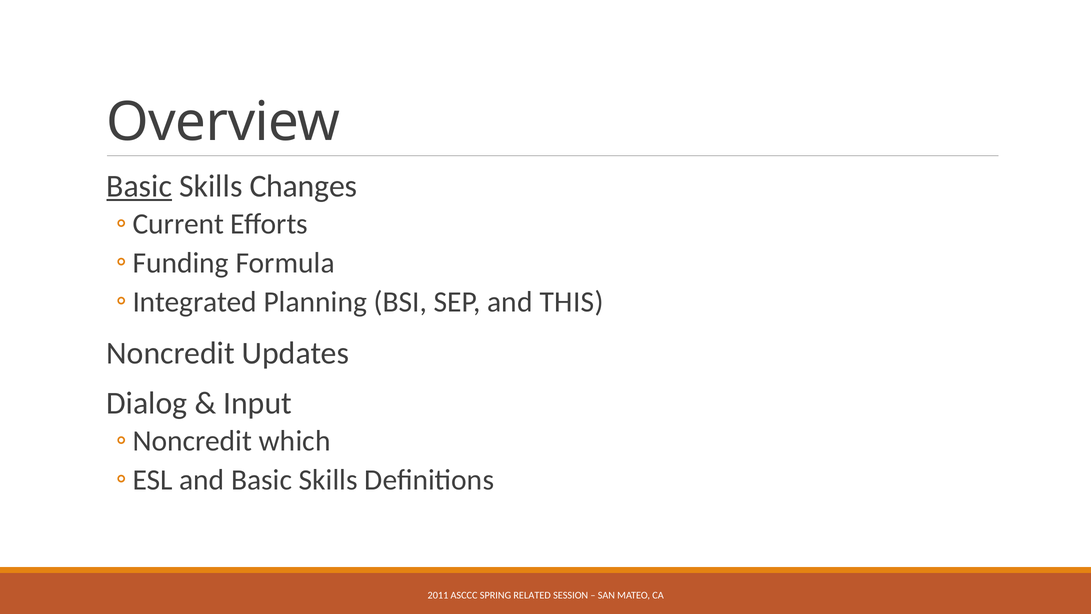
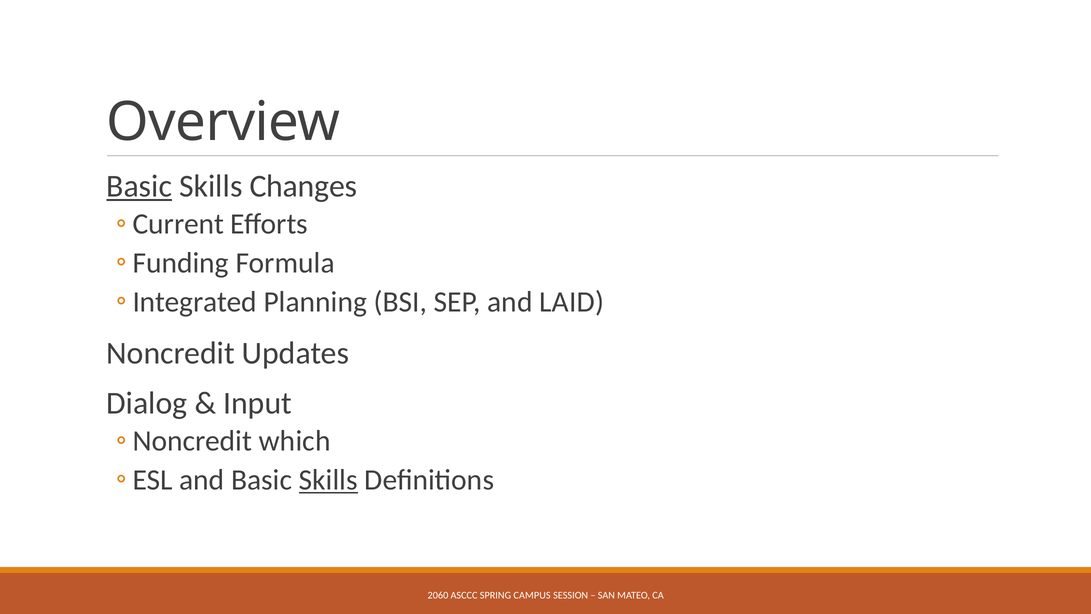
THIS: THIS -> LAID (572, 302)
Skills underline: none -> present (328, 480)
2011: 2011 -> 2060 (438, 595)
RELATED: RELATED -> CAMPUS (532, 595)
